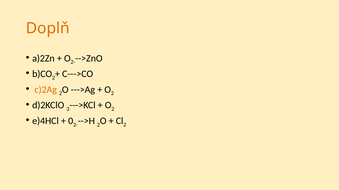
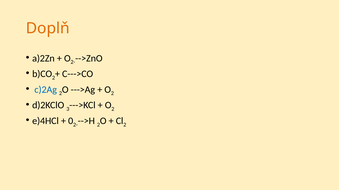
c)2Ag colour: orange -> blue (46, 90)
